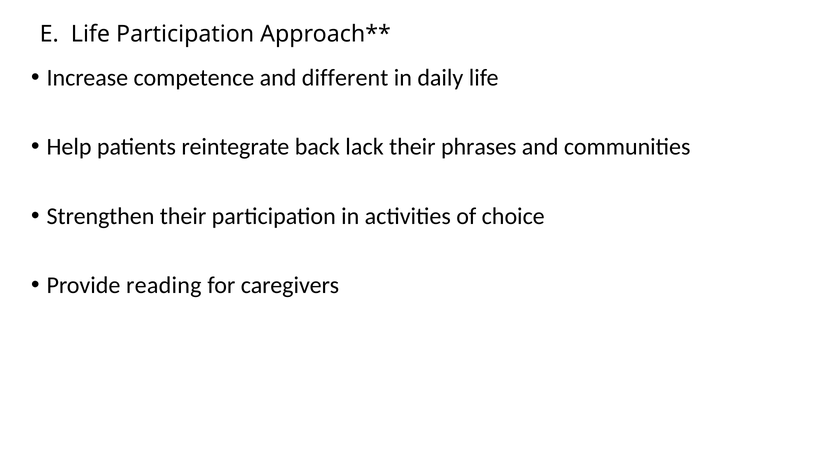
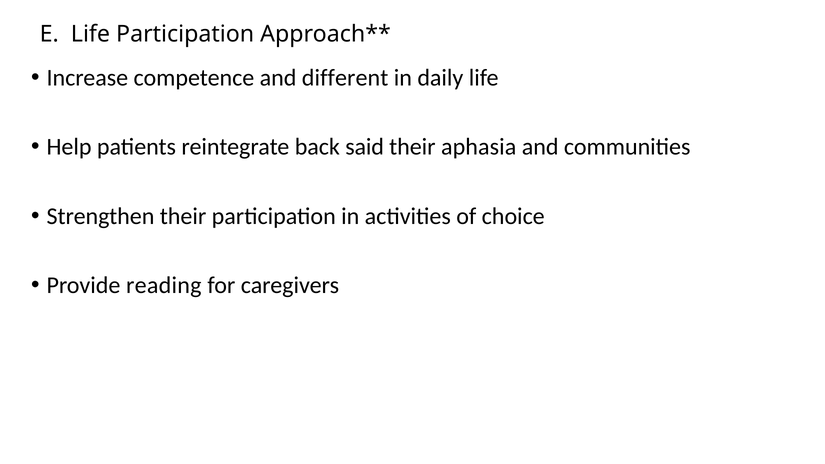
lack: lack -> said (365, 147)
phrases: phrases -> aphasia (479, 147)
